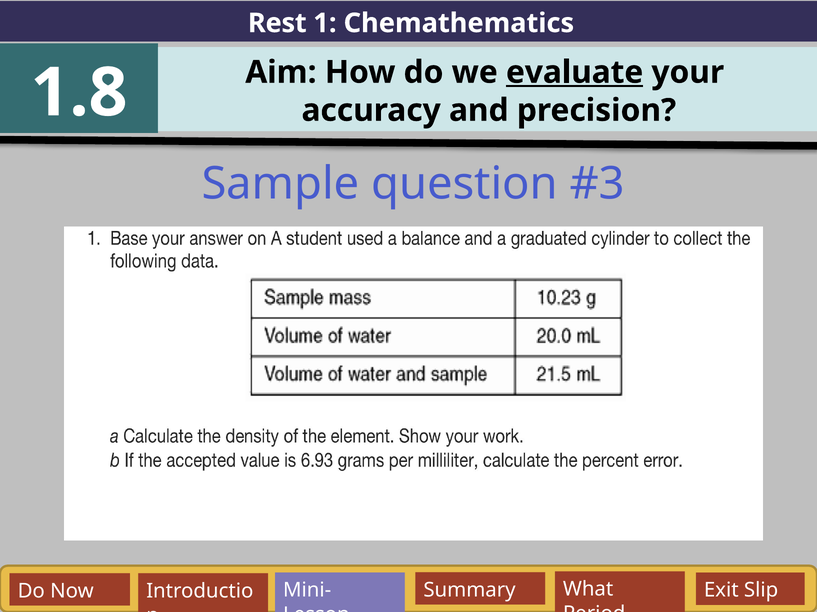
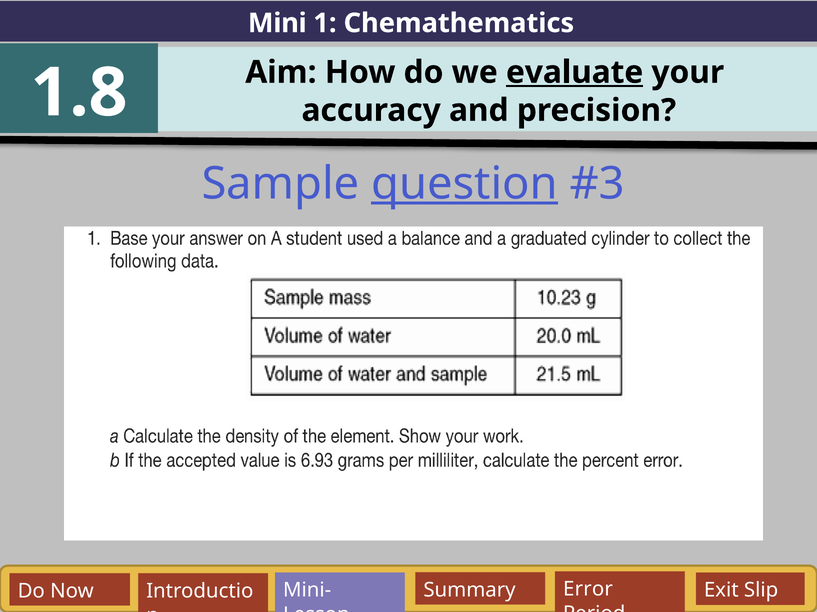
Rest: Rest -> Mini (277, 23)
question underline: none -> present (465, 184)
What: What -> Error (588, 590)
